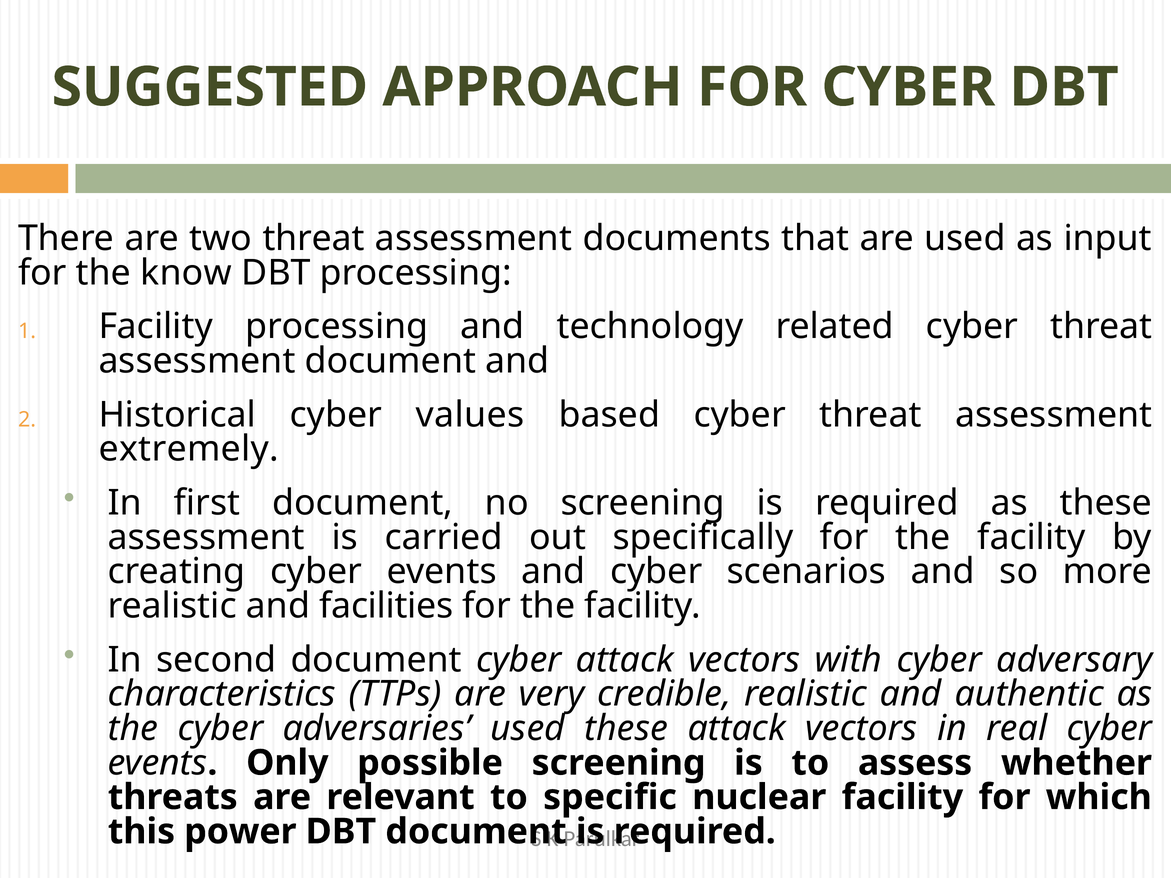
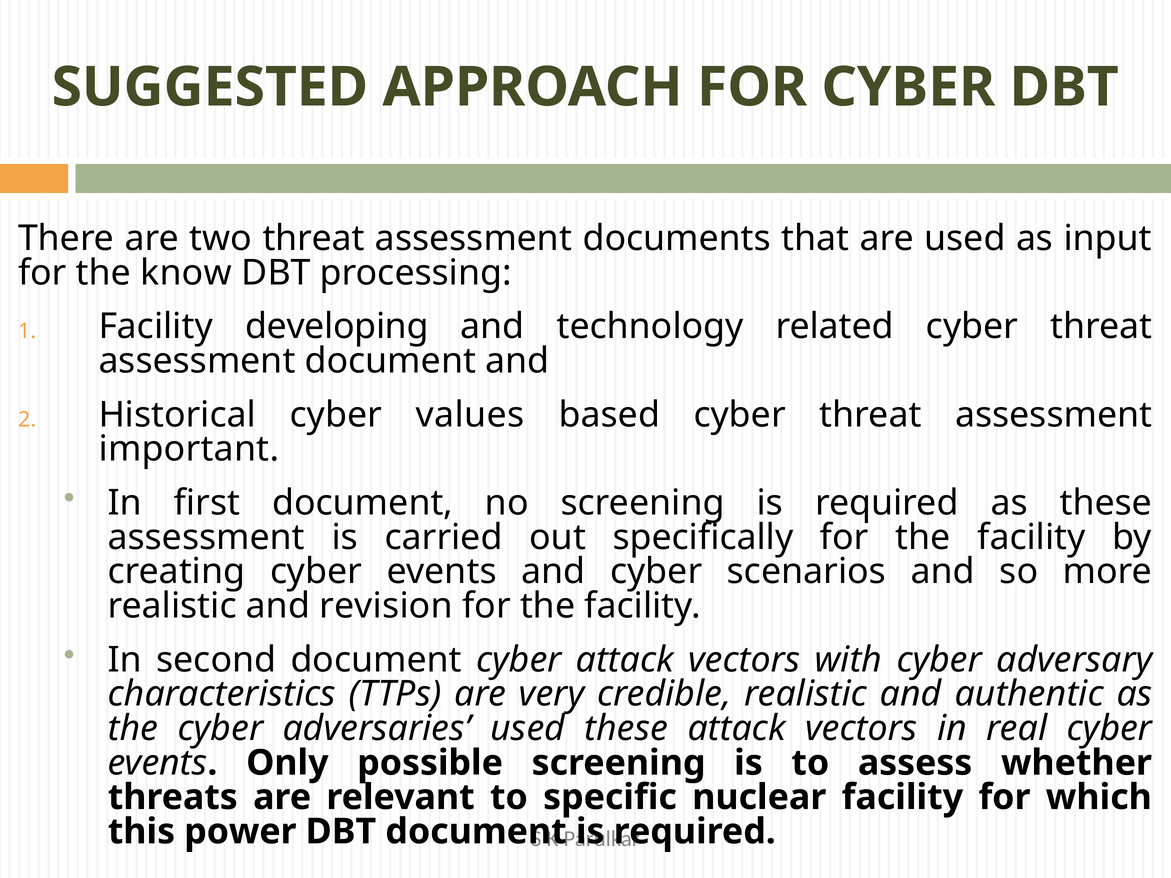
Facility processing: processing -> developing (337, 327)
extremely: extremely -> important (189, 449)
facilities: facilities -> revision (386, 606)
